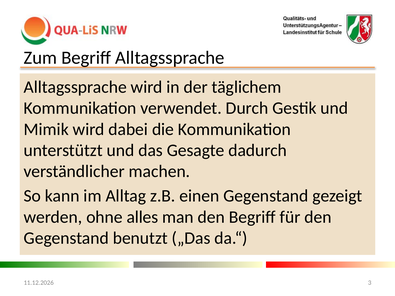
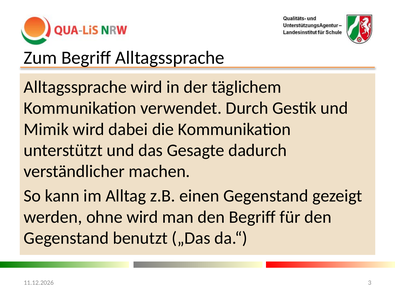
ohne alles: alles -> wird (142, 217)
